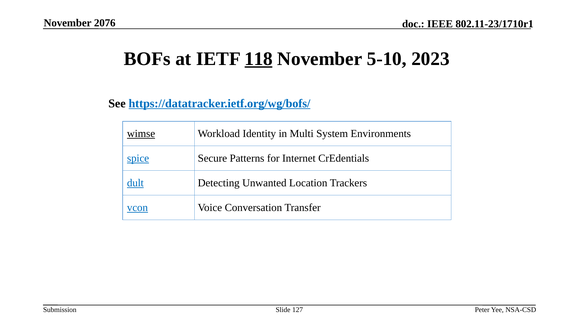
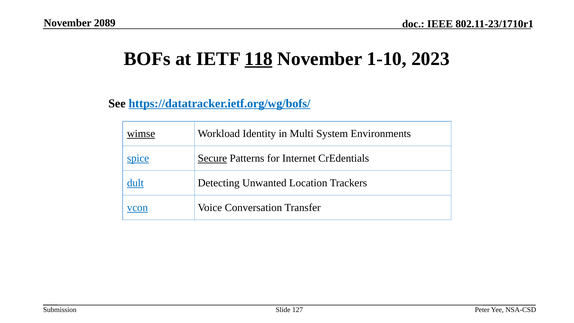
2076: 2076 -> 2089 (105, 23)
5-10: 5-10 -> 1-10 (387, 59)
Secure underline: none -> present (212, 158)
